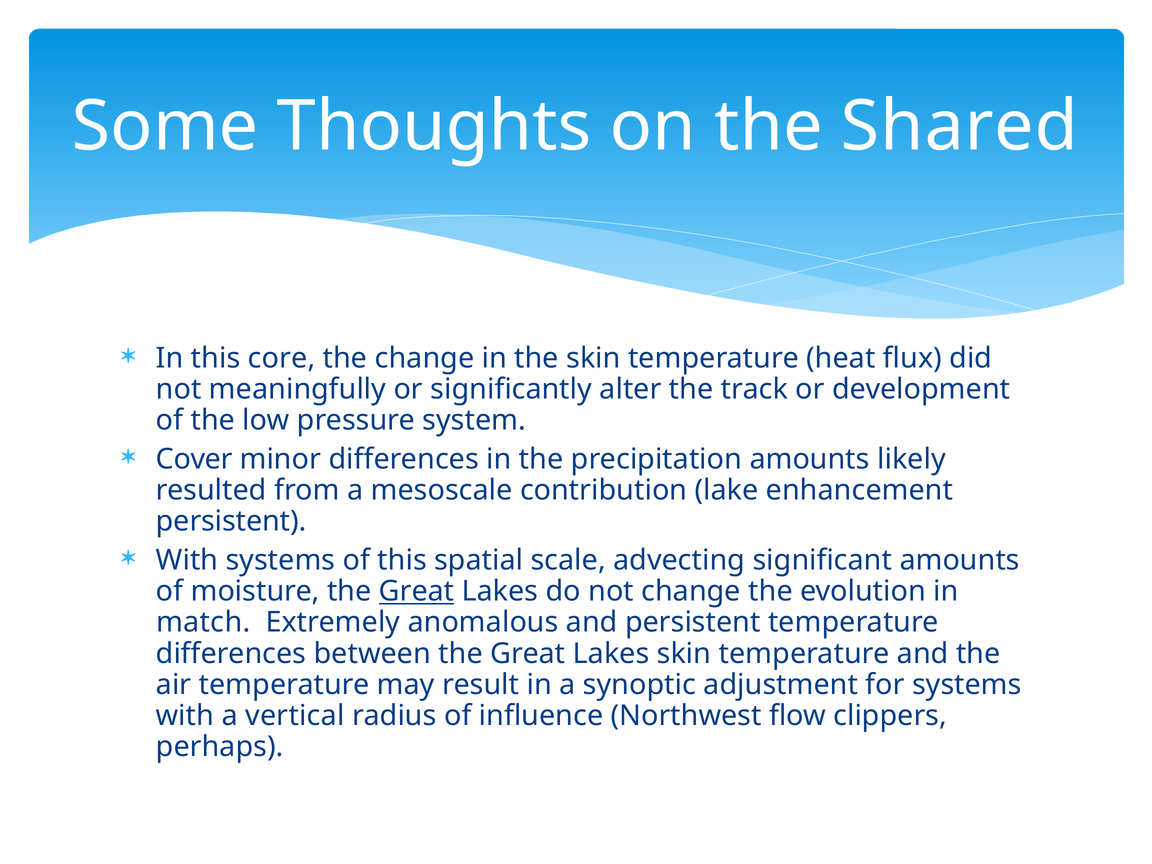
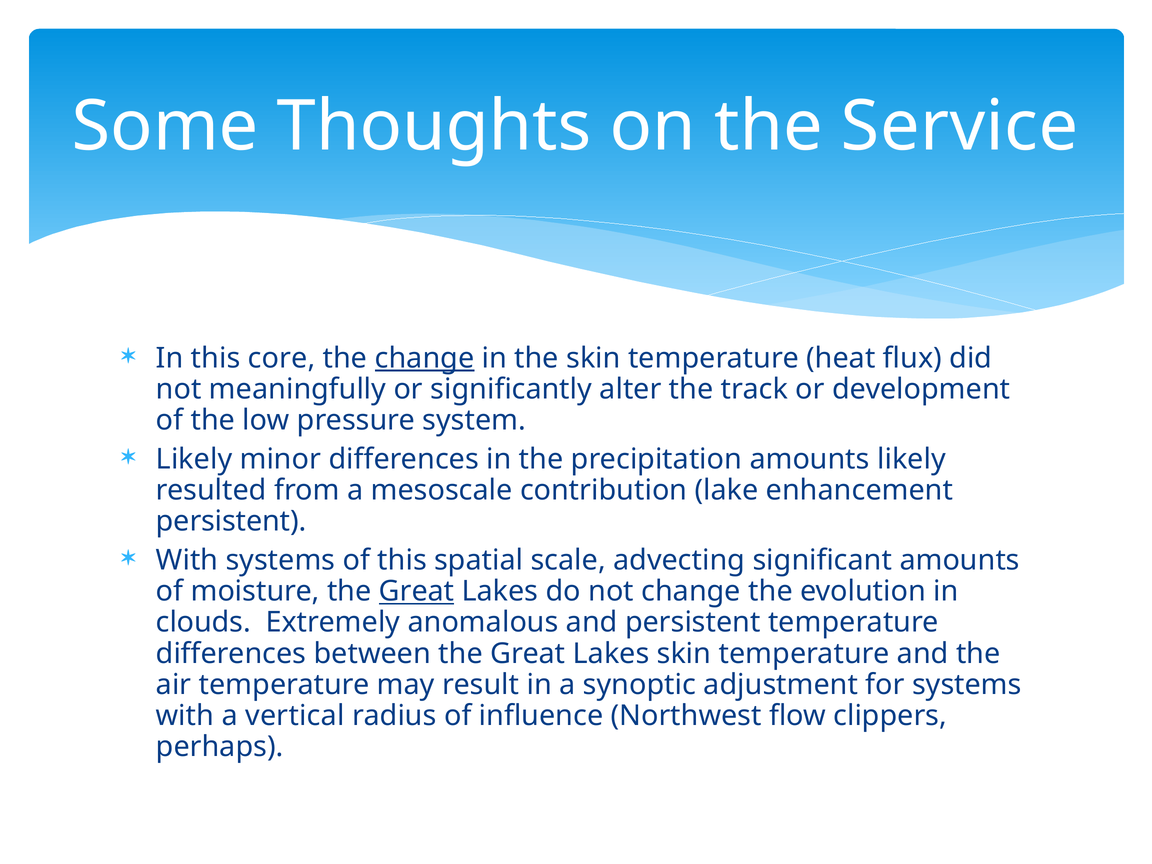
Shared: Shared -> Service (960, 126)
change underline: none -> present (425, 358)
Cover: Cover -> Likely (194, 459)
match: match -> clouds (203, 622)
